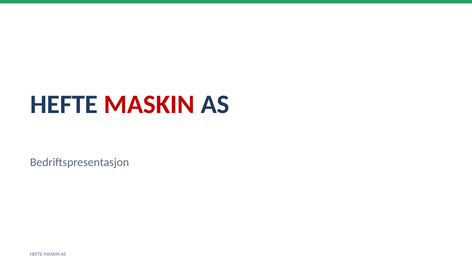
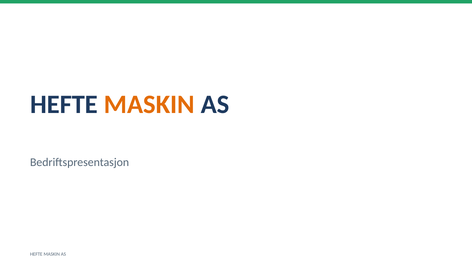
MASKIN colour: red -> orange (149, 105)
